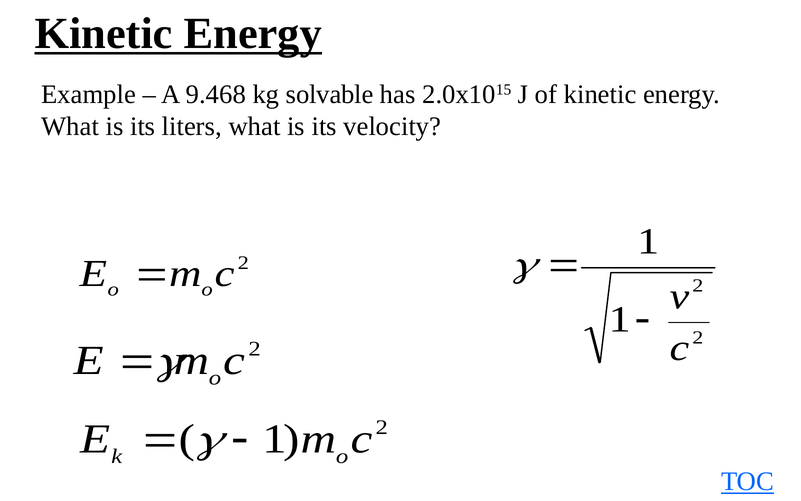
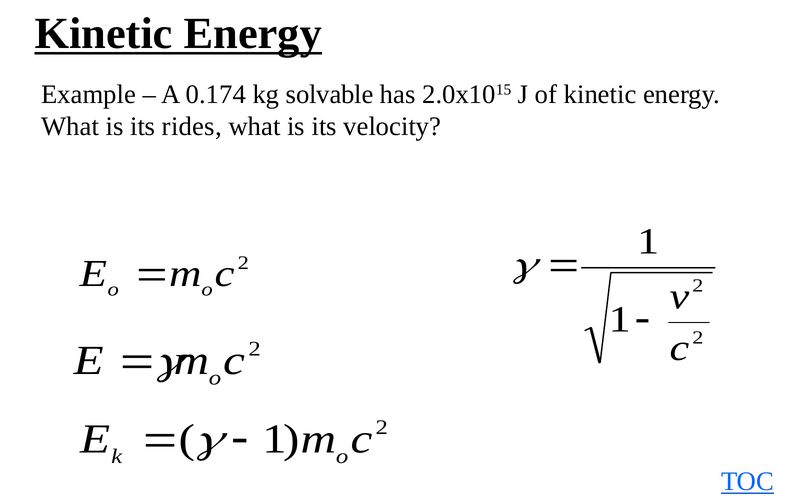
9.468: 9.468 -> 0.174 (216, 94)
liters: liters -> rides (192, 126)
